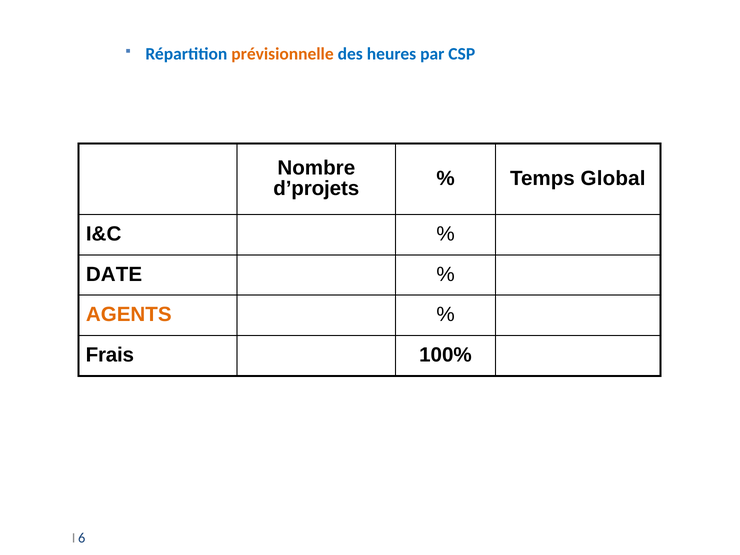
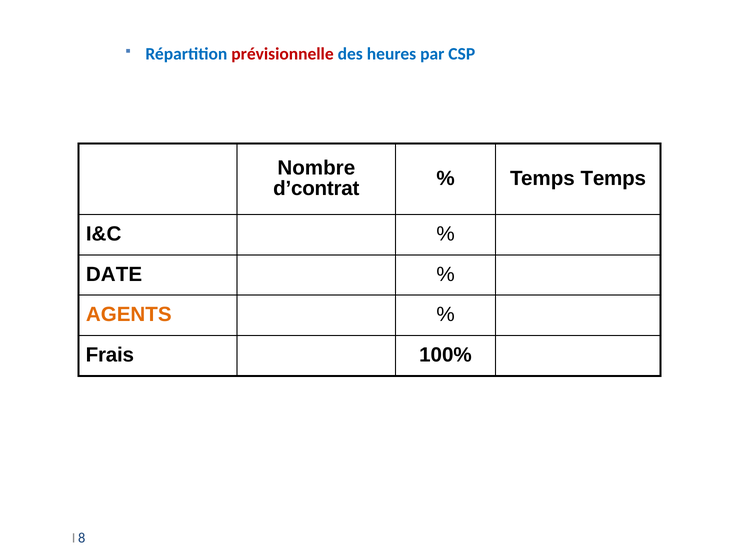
prévisionnelle colour: orange -> red (283, 54)
Temps Global: Global -> Temps (613, 178)
d’projets: d’projets -> d’contrat (316, 189)
6: 6 -> 8 (82, 538)
